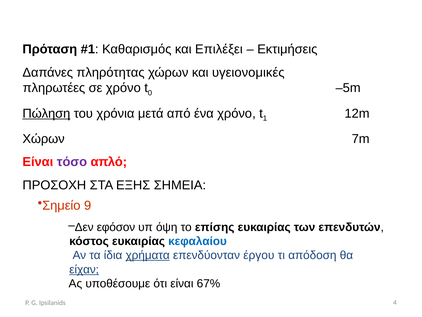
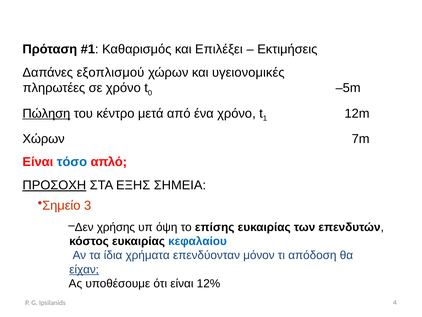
πληρότητας: πληρότητας -> εξοπλισμού (110, 72)
χρόνια: χρόνια -> κέντρο (115, 113)
τόσο colour: purple -> blue (72, 162)
ΠΡΟΣΟΧΗ underline: none -> present (54, 185)
9: 9 -> 3 (88, 205)
εφόσον: εφόσον -> χρήσης (116, 227)
χρήματα underline: present -> none (148, 255)
έργου: έργου -> μόνον (259, 255)
67%: 67% -> 12% (208, 283)
